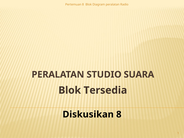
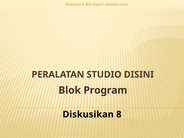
SUARA: SUARA -> DISINI (139, 75)
Tersedia: Tersedia -> Program (105, 90)
